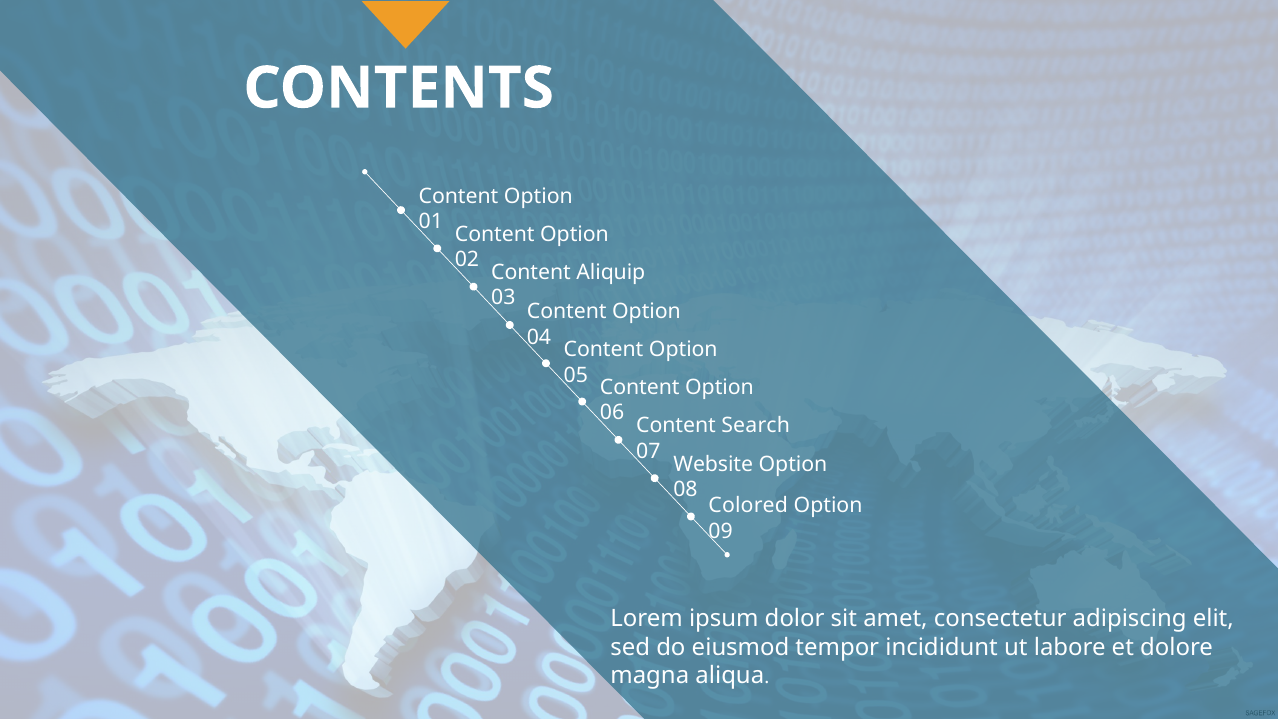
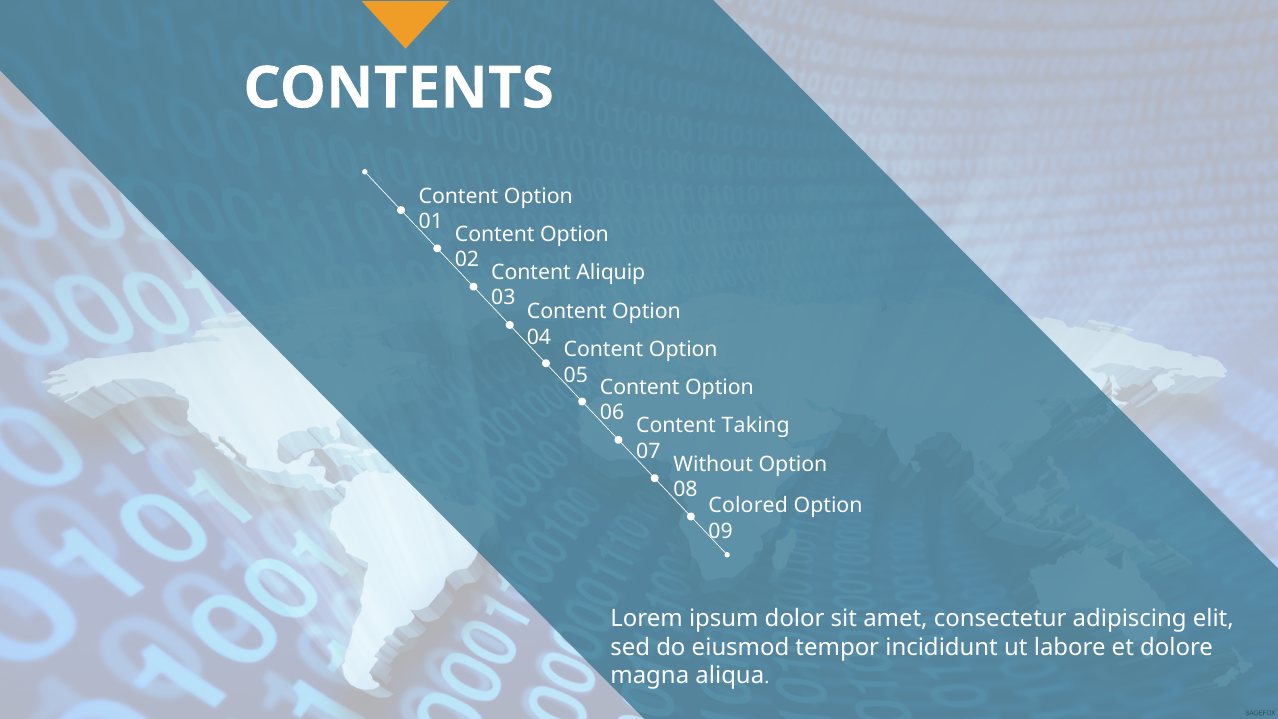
Search: Search -> Taking (756, 426)
Website: Website -> Without (713, 464)
